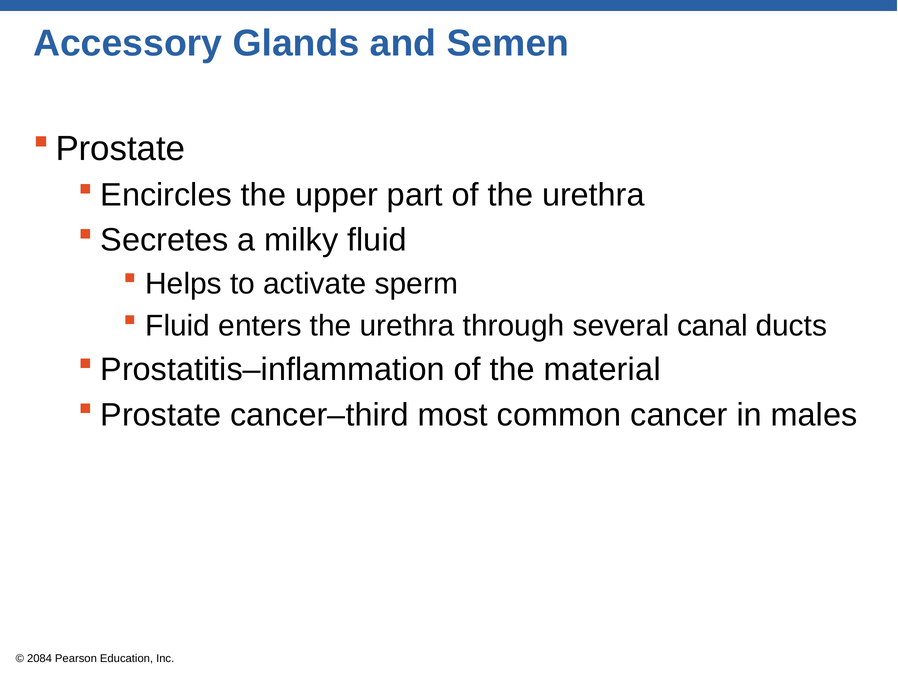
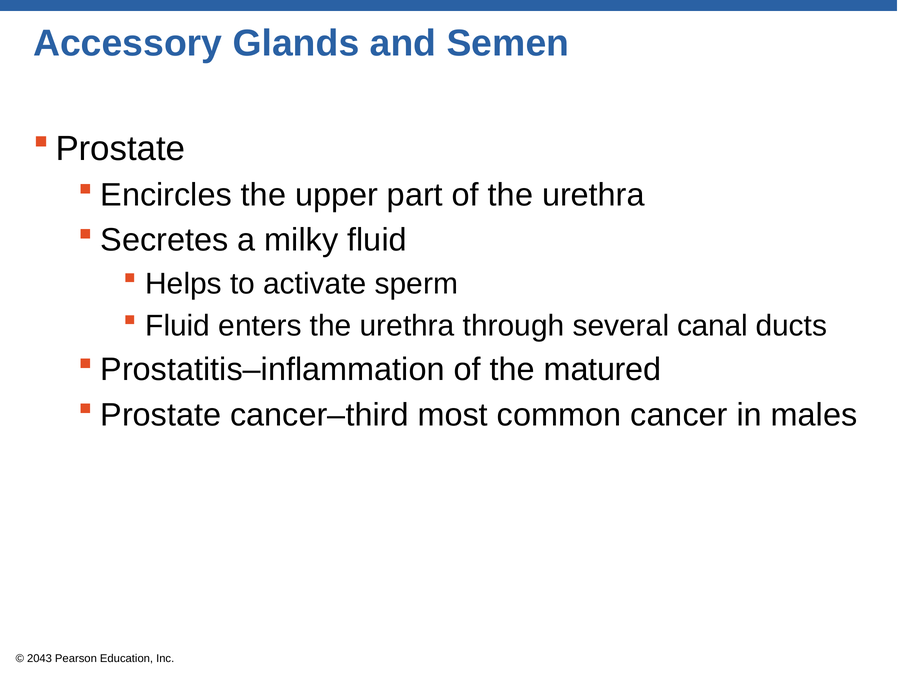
material: material -> matured (603, 369)
2084: 2084 -> 2043 (40, 658)
